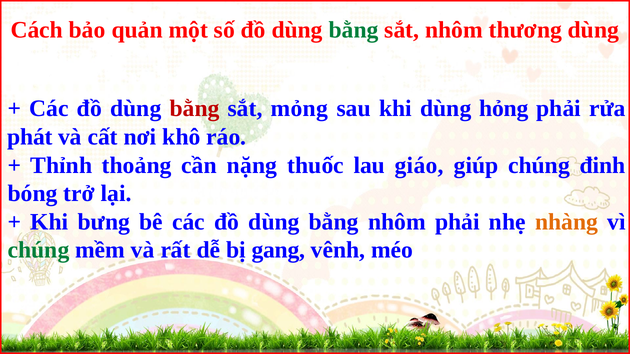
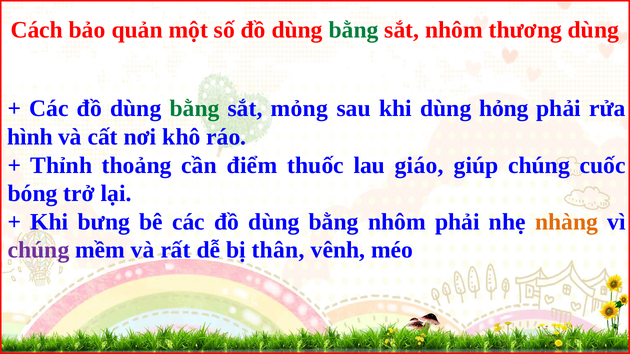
bằng colour: red -> green (195, 109)
phát: phát -> hình (30, 137)
nặng: nặng -> điểm (252, 165)
đinh: đinh -> cuốc (603, 165)
chúng colour: green -> purple (39, 250)
gang: gang -> thân (278, 250)
